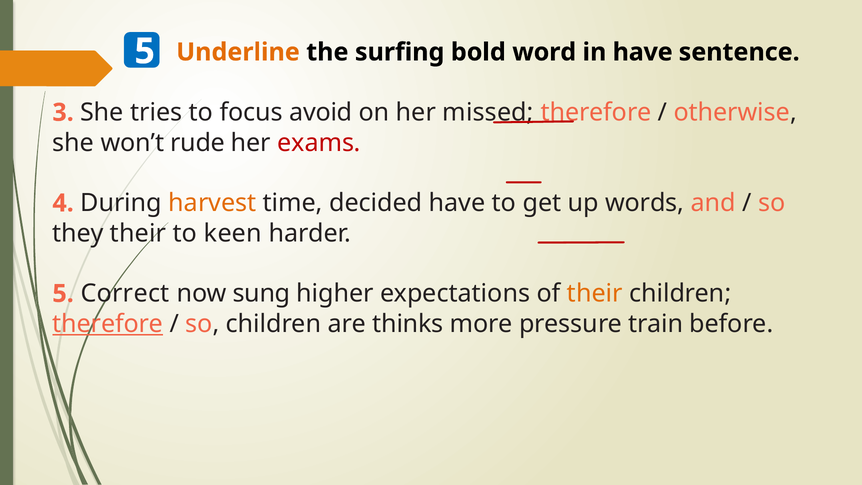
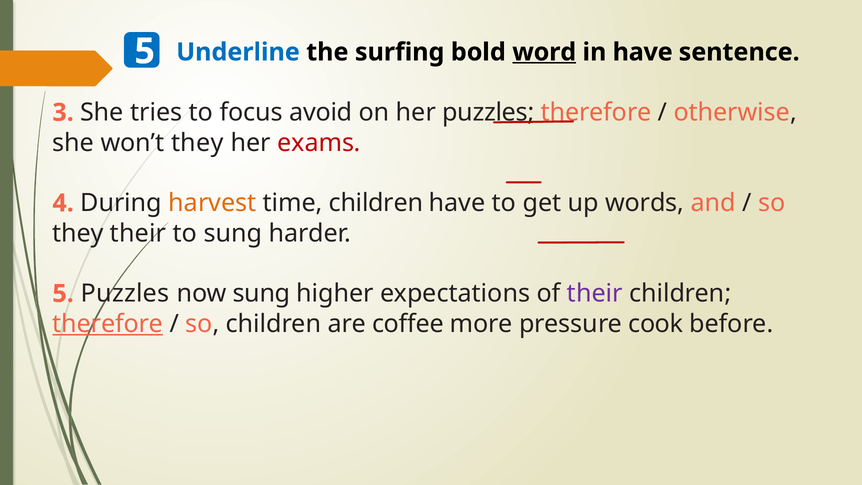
Underline colour: orange -> blue (238, 52)
word underline: none -> present (544, 52)
her missed: missed -> puzzles (488, 112)
won’t rude: rude -> they (197, 143)
time decided: decided -> children (376, 203)
to keen: keen -> sung (233, 233)
5 Correct: Correct -> Puzzles (125, 294)
their colour: orange -> purple (595, 294)
thinks: thinks -> coffee (408, 324)
train: train -> cook (656, 324)
